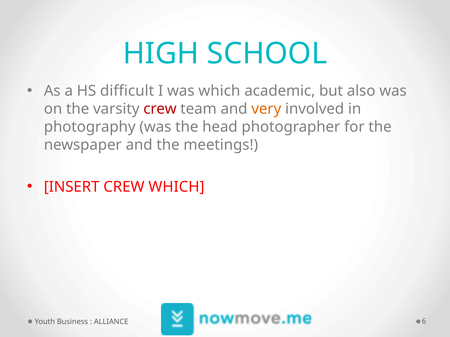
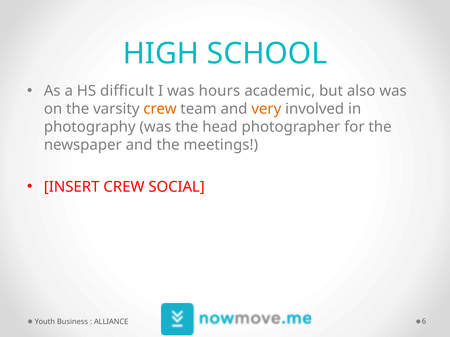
was which: which -> hours (219, 91)
crew colour: red -> orange (160, 109)
CREW WHICH: WHICH -> SOCIAL (177, 187)
